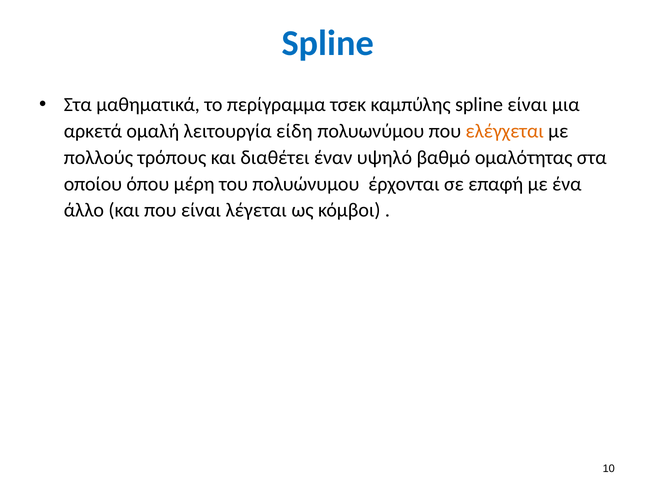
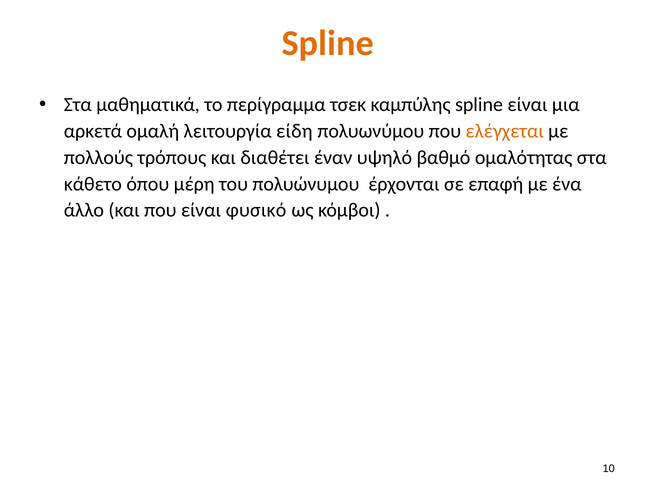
Spline colour: blue -> orange (328, 43)
οποίου: οποίου -> κάθετο (93, 184)
λέγεται: λέγεται -> φυσικό (256, 210)
